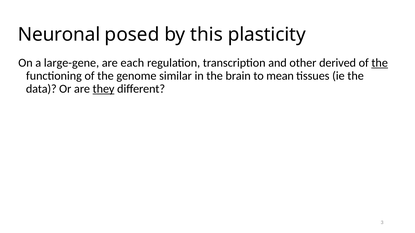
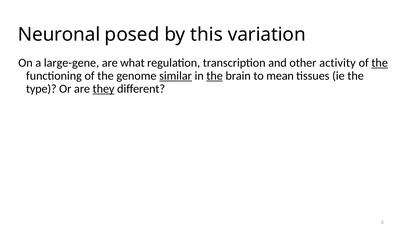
plasticity: plasticity -> variation (267, 35)
each: each -> what (132, 63)
derived: derived -> activity (337, 63)
similar underline: none -> present (176, 76)
the underline: none -> present (215, 76)
data: data -> type (41, 89)
